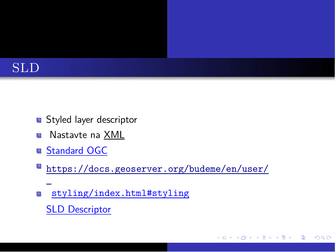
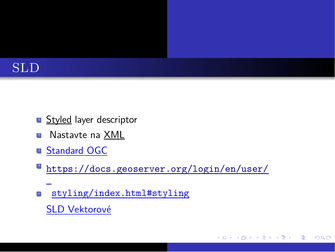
Styled underline: none -> present (59, 119)
https://docs.geoserver.org/budeme/en/user/: https://docs.geoserver.org/budeme/en/user/ -> https://docs.geoserver.org/login/en/user/ (157, 168)
SLD Descriptor: Descriptor -> Vektorové (89, 209)
